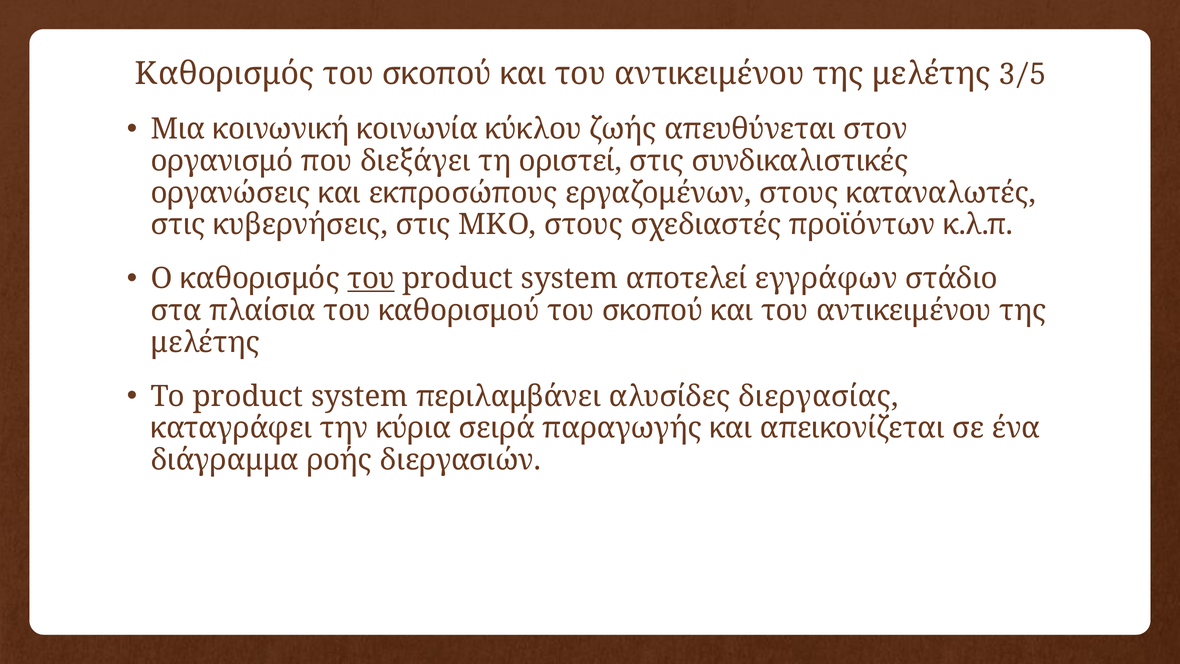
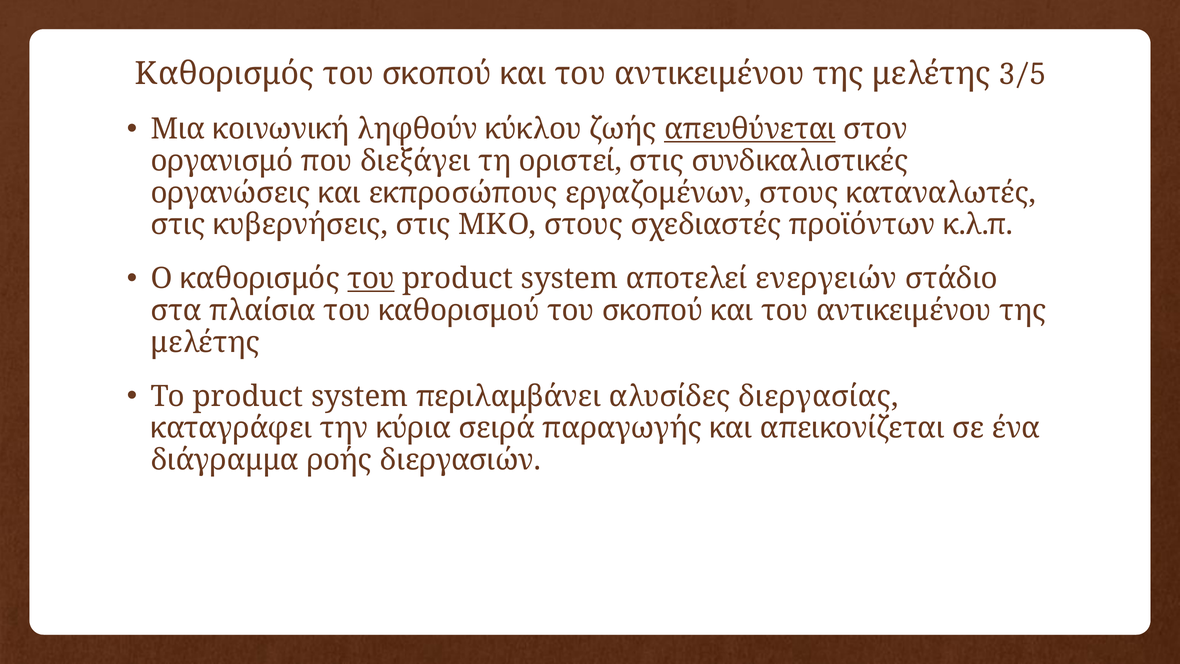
κοινωνία: κοινωνία -> ληφθούν (417, 129)
απευθύνεται underline: none -> present (750, 129)
εγγράφων: εγγράφων -> ενεργειών (826, 279)
